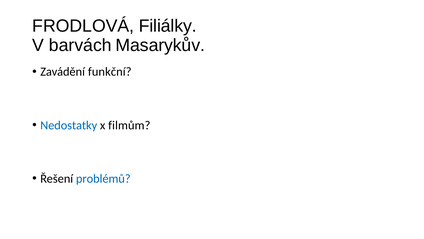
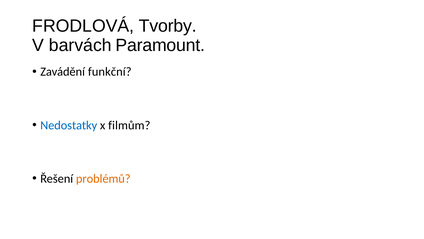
Filiálky: Filiálky -> Tvorby (168, 26)
Masarykův: Masarykův -> Paramount (160, 45)
problémů colour: blue -> orange (103, 178)
